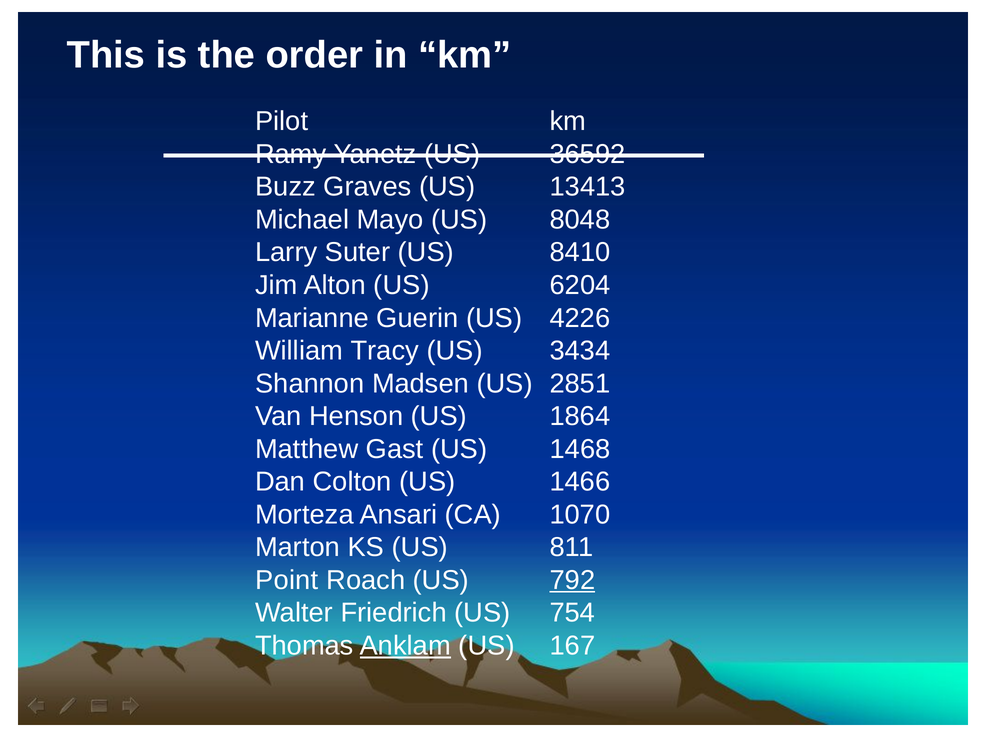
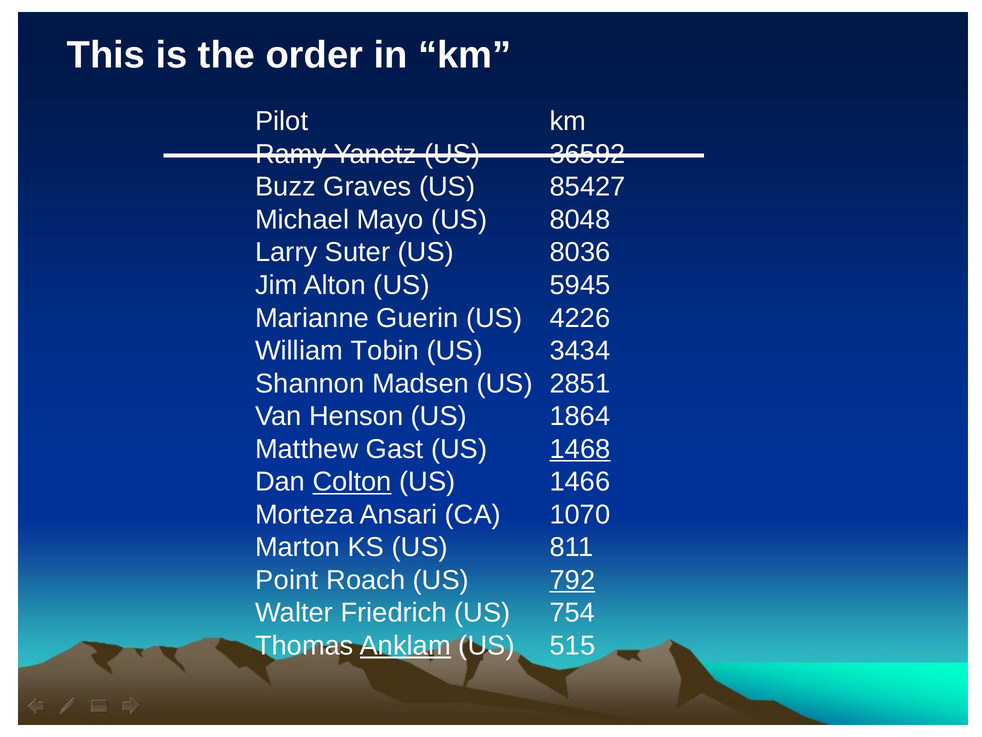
13413: 13413 -> 85427 (588, 187)
8410: 8410 -> 8036 (580, 252)
6204: 6204 -> 5945 (580, 285)
Tracy: Tracy -> Tobin (385, 351)
1468 underline: none -> present (580, 449)
Colton underline: none -> present (352, 482)
167: 167 -> 515 (572, 645)
